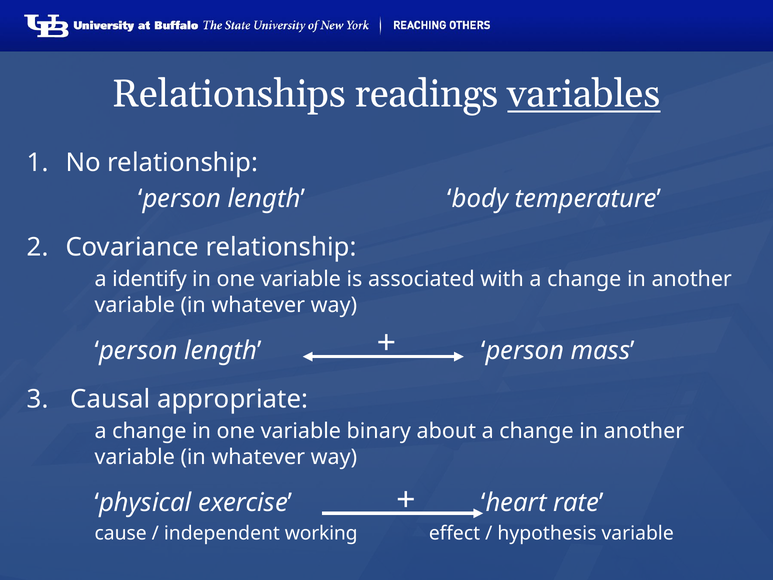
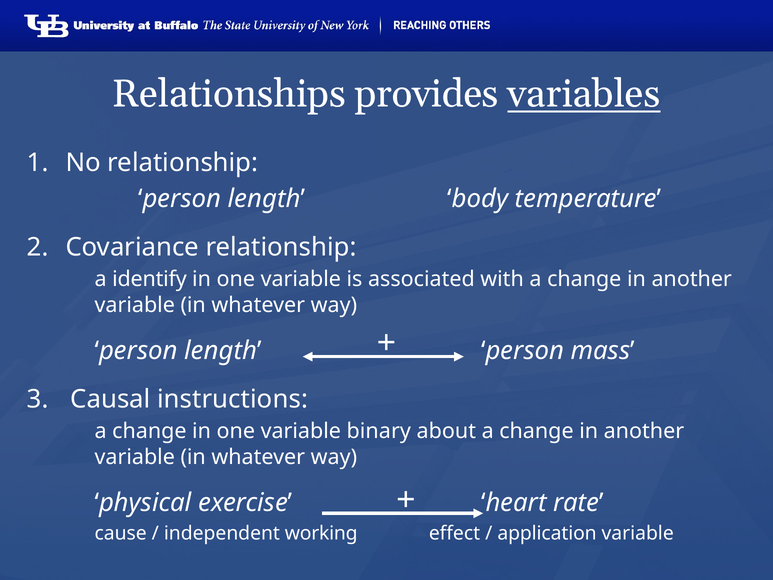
readings: readings -> provides (427, 94)
appropriate: appropriate -> instructions (233, 399)
hypothesis: hypothesis -> application (547, 533)
